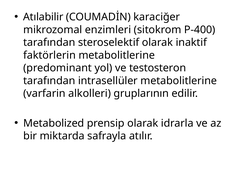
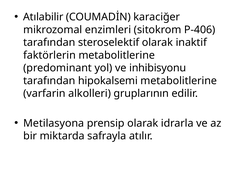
P-400: P-400 -> P-406 (200, 30)
testosteron: testosteron -> inhibisyonu (158, 68)
intrasellüler: intrasellüler -> hipokalsemi (108, 81)
Metabolized: Metabolized -> Metilasyona (54, 123)
